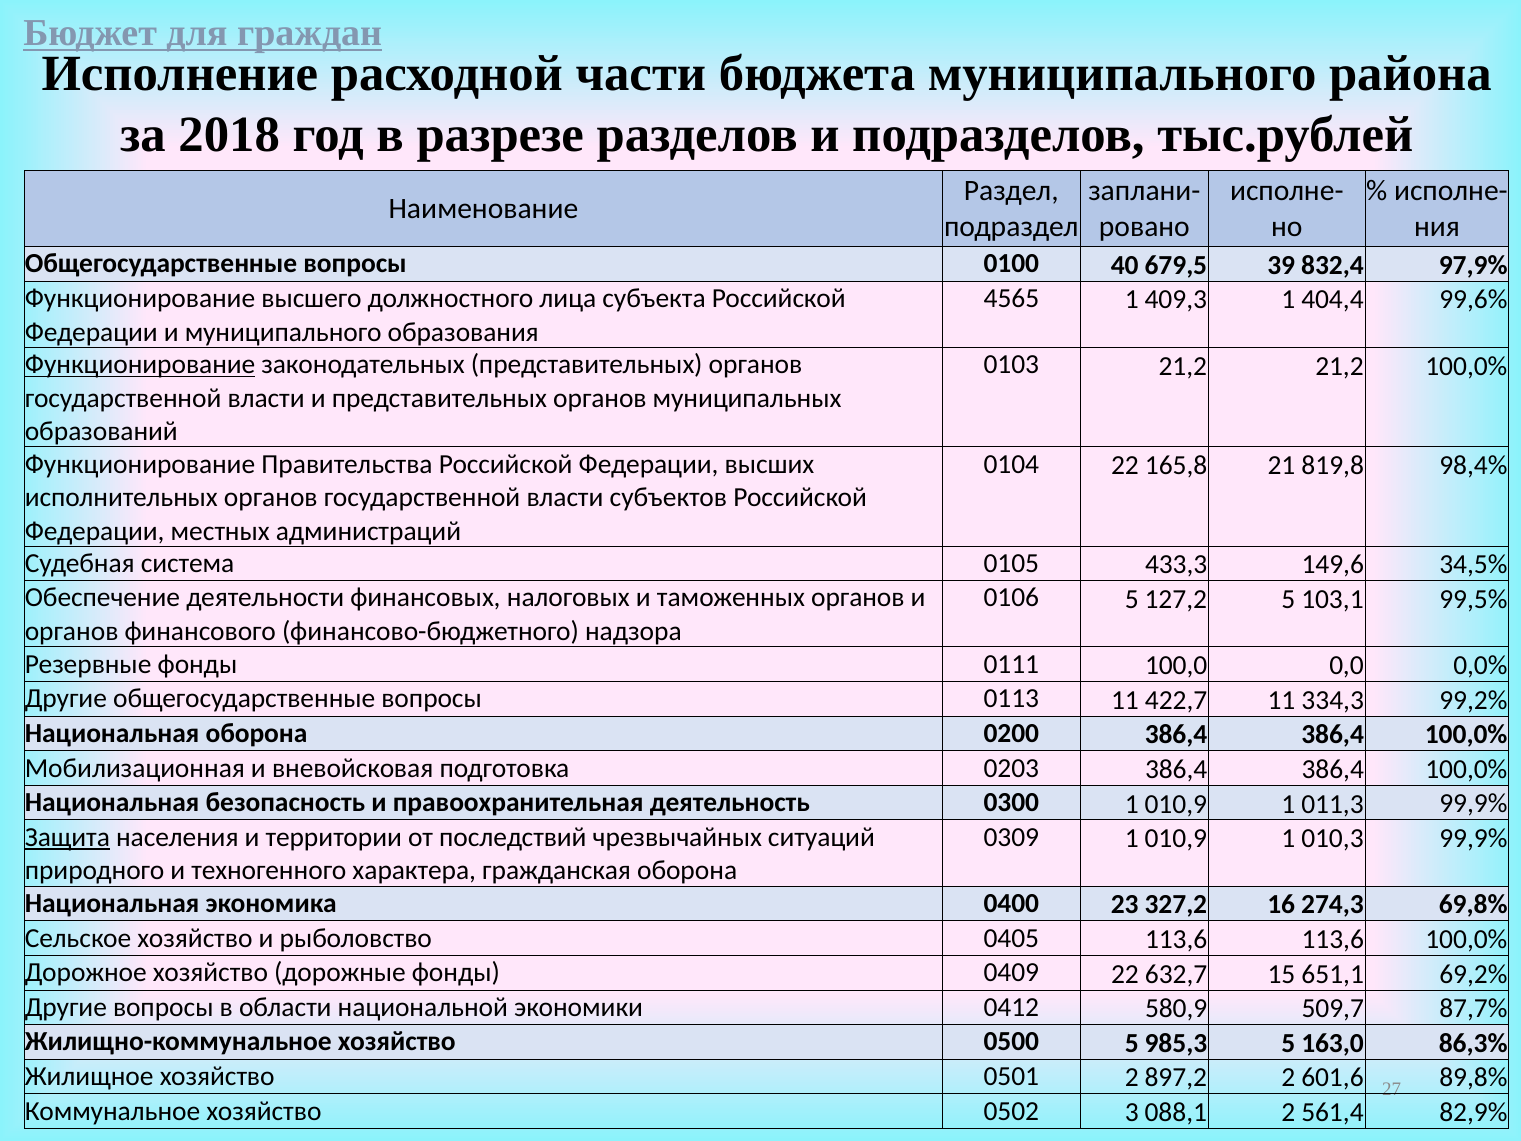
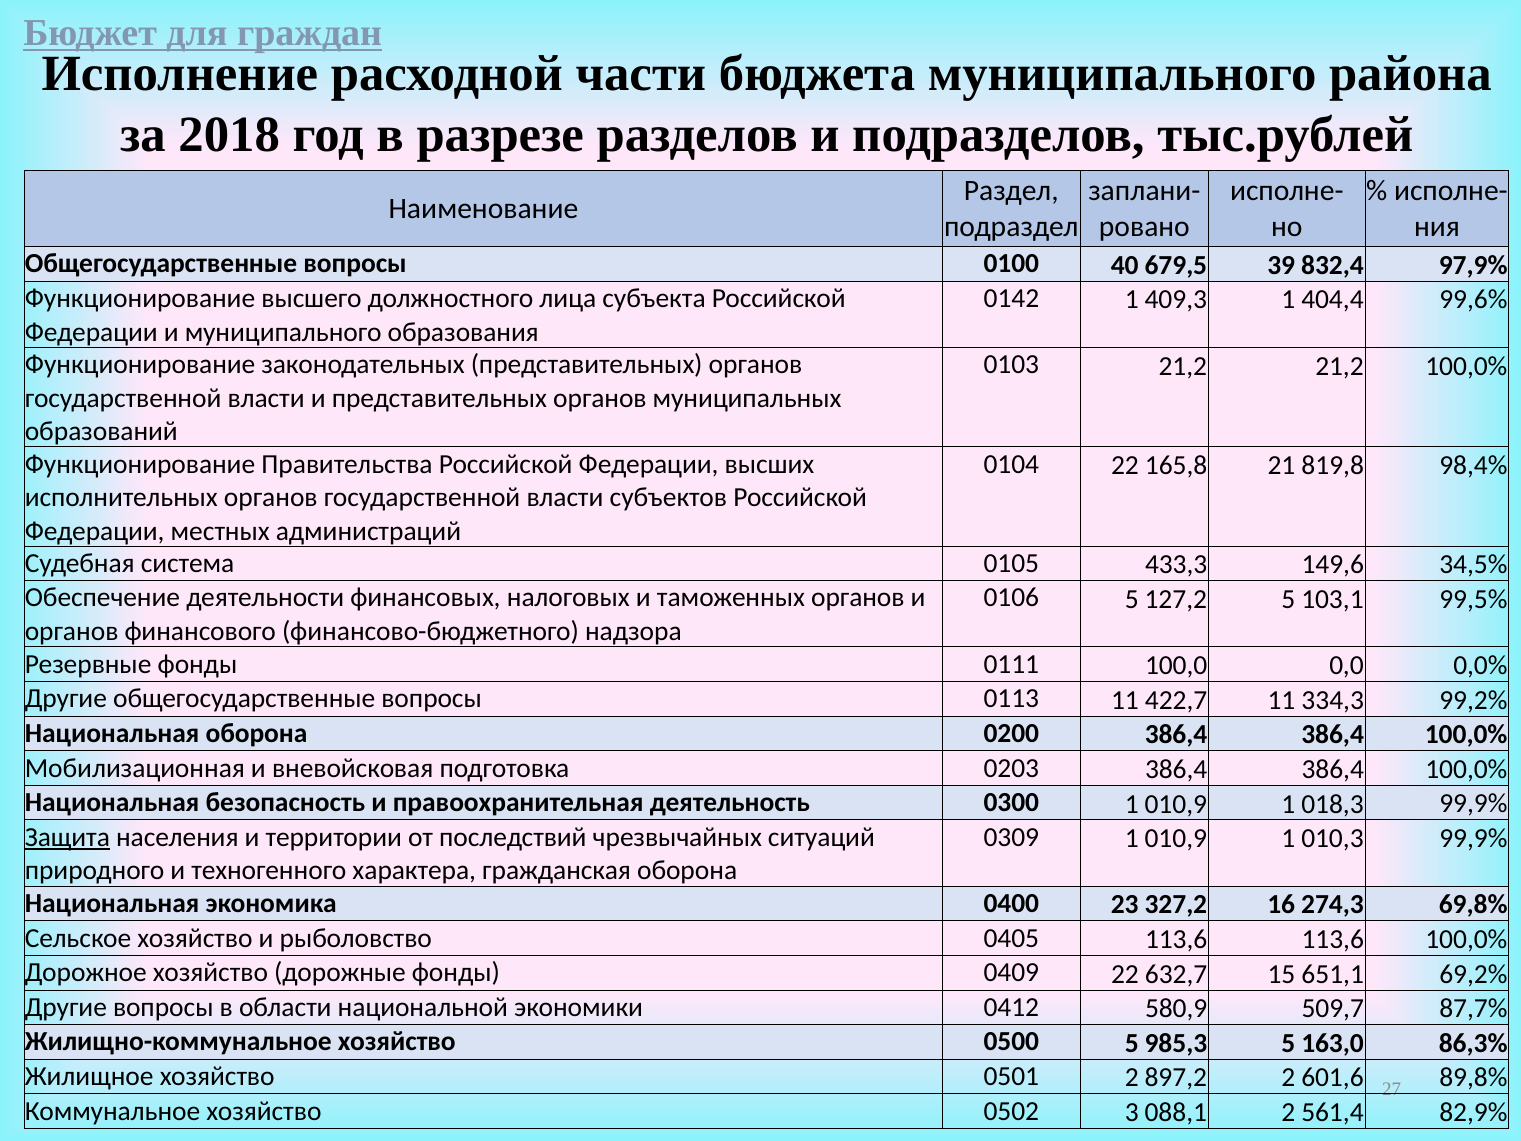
4565: 4565 -> 0142 (1011, 298)
Функционирование underline: present -> none (140, 365)
011,3: 011,3 -> 018,3 (1333, 804)
